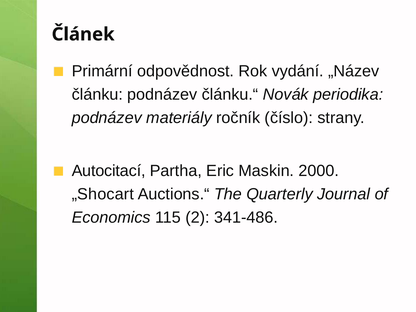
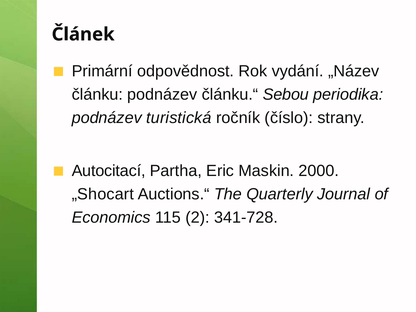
Novák: Novák -> Sebou (286, 95)
materiály: materiály -> turistická (179, 118)
341-486: 341-486 -> 341-728 (246, 218)
